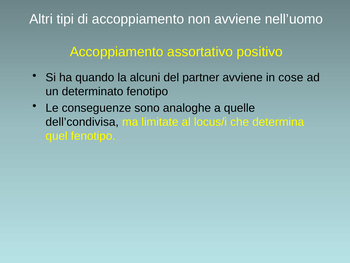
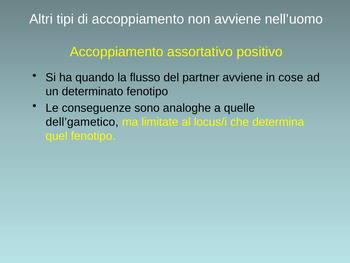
alcuni: alcuni -> flusso (145, 77)
dell’condivisa: dell’condivisa -> dell’gametico (82, 122)
